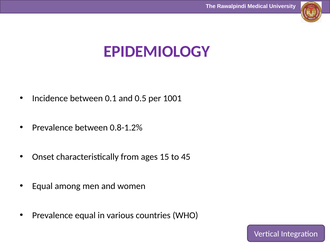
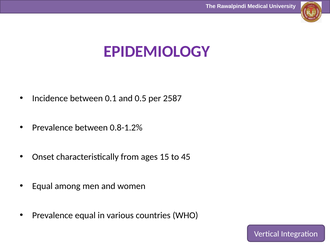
1001: 1001 -> 2587 (172, 99)
